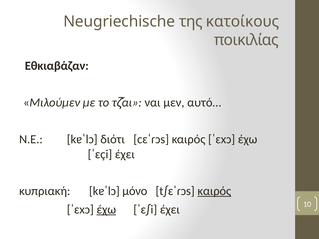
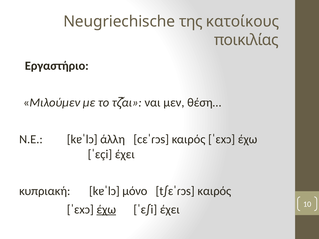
Εθκιαβάζαν: Εθκιαβάζαν -> Εργαστήριο (57, 66)
αυτό…: αυτό… -> θέση… (204, 103)
διότι: διότι -> άλλη (113, 139)
καιρός underline: present -> none (214, 191)
